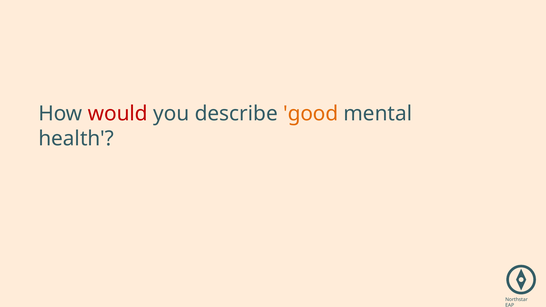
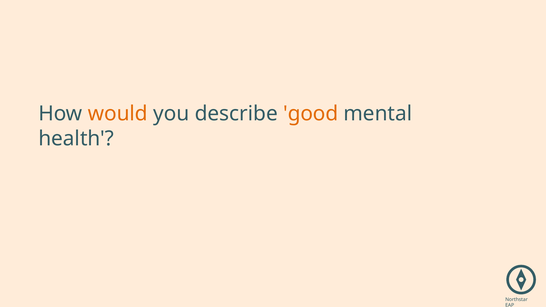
would colour: red -> orange (118, 114)
